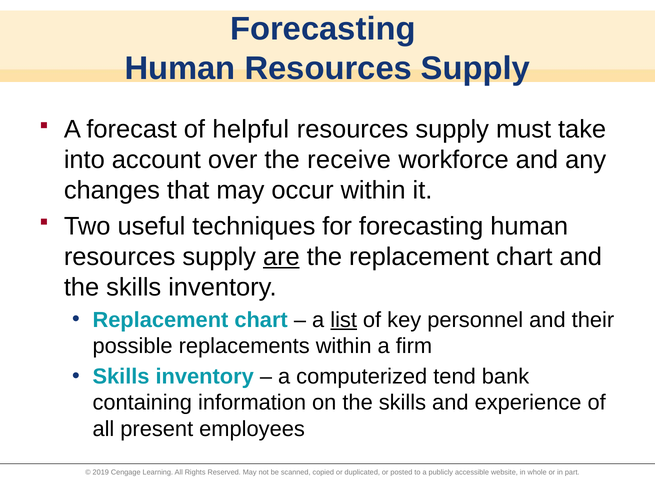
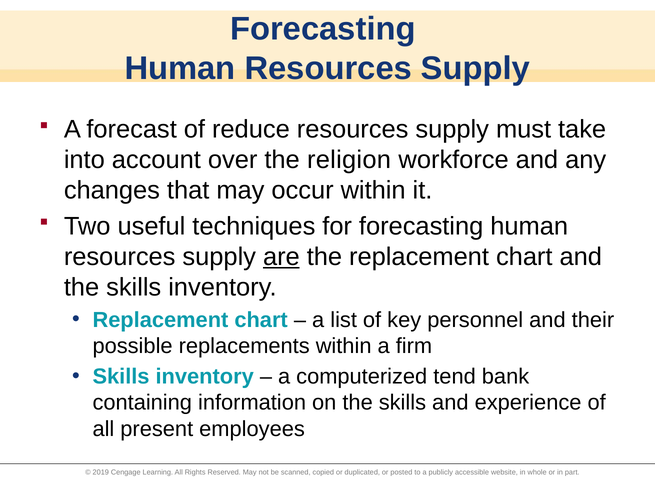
helpful: helpful -> reduce (251, 130)
receive: receive -> religion (349, 160)
list underline: present -> none (344, 320)
